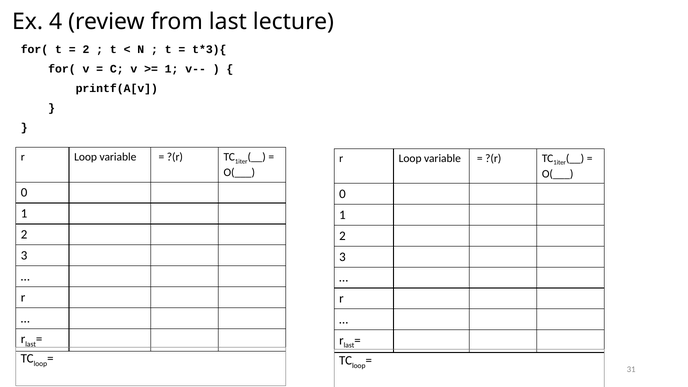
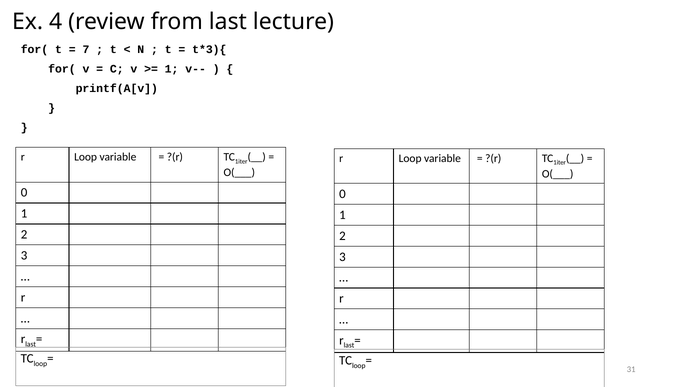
2: 2 -> 7 (86, 49)
